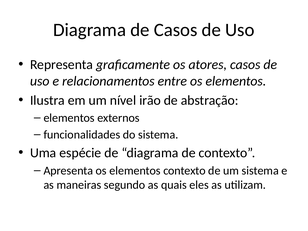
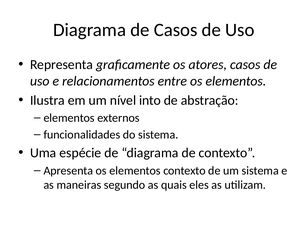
irão: irão -> into (150, 100)
